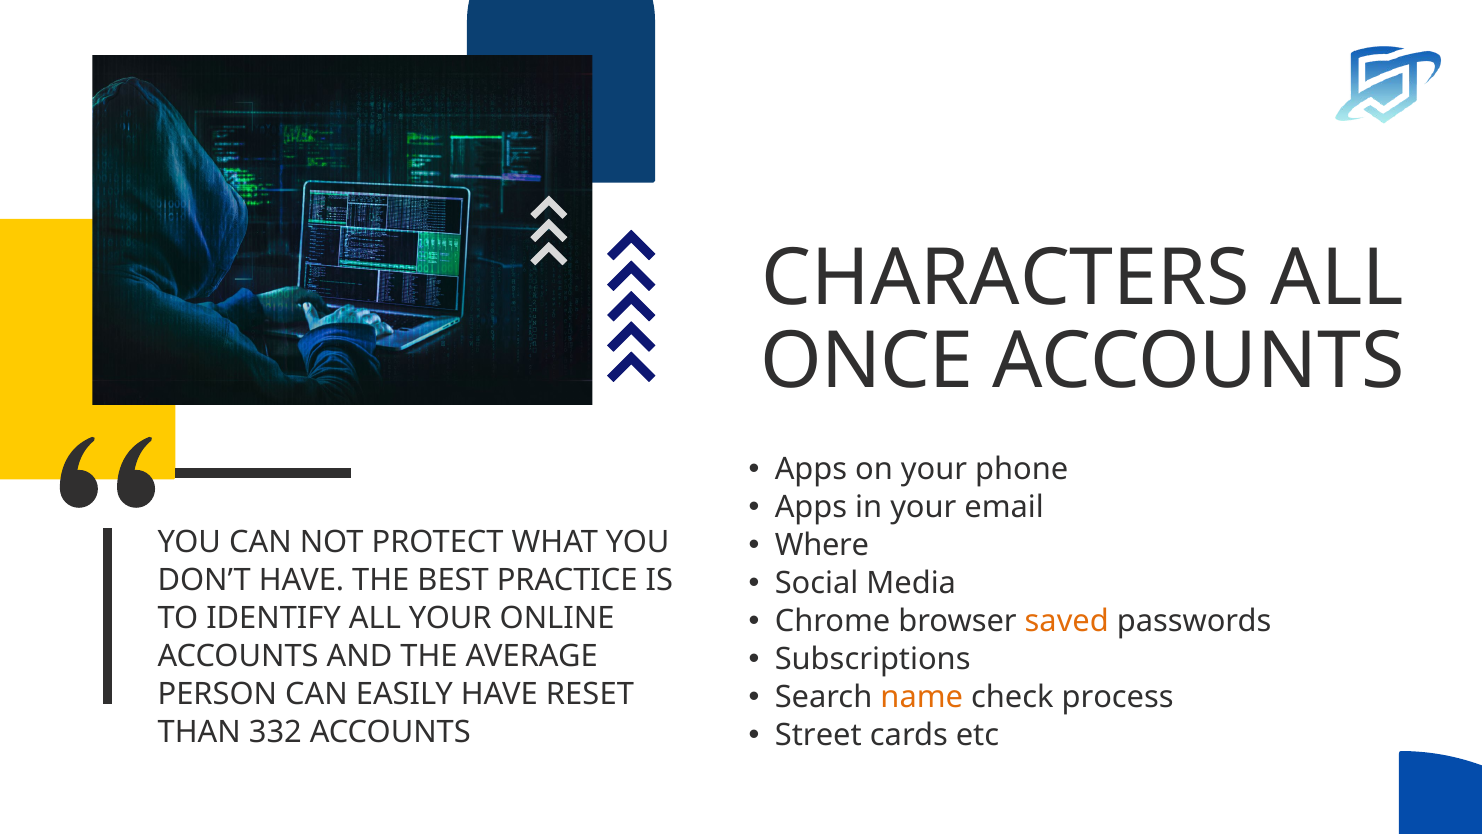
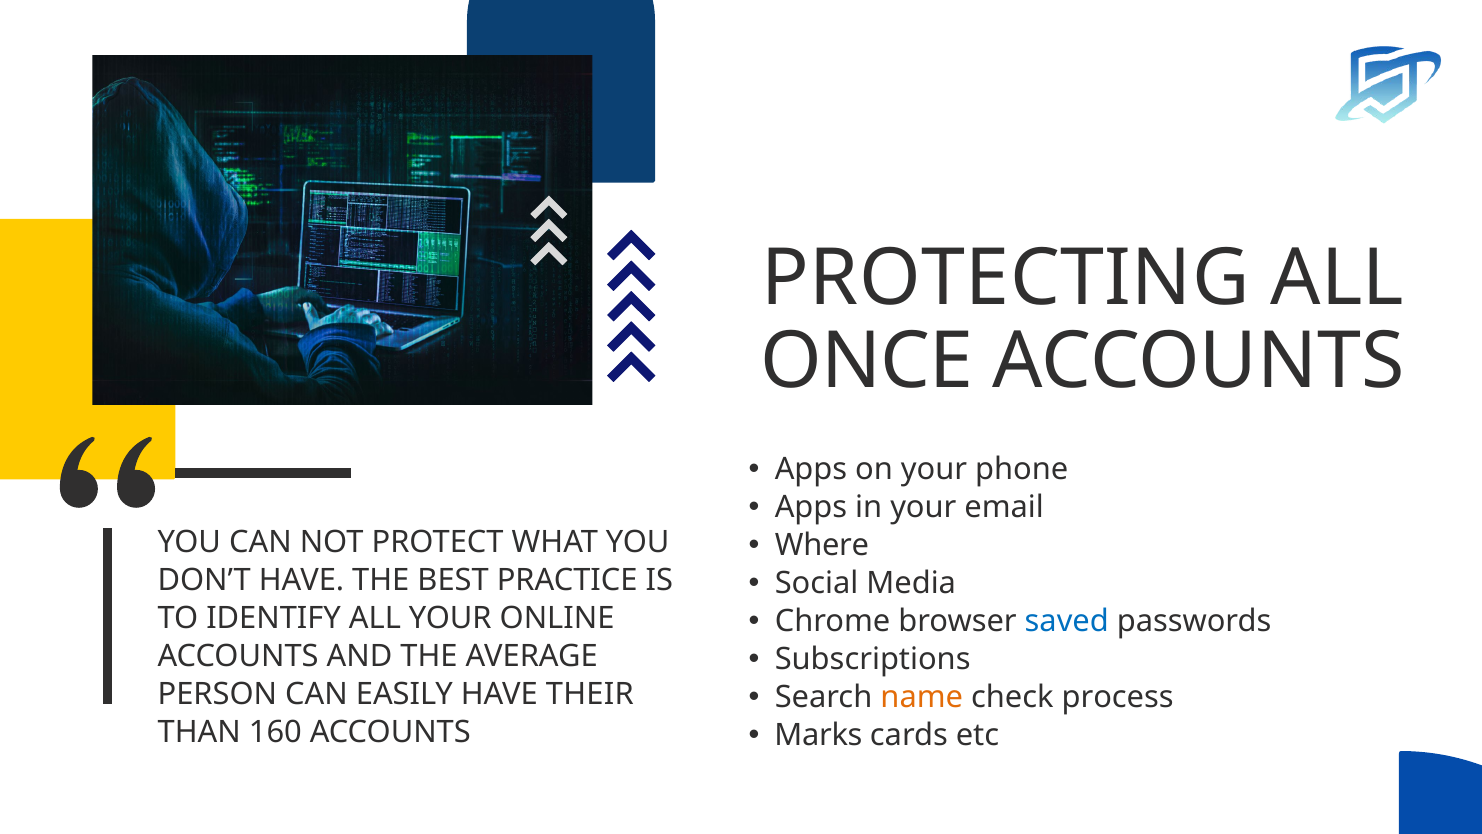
CHARACTERS: CHARACTERS -> PROTECTING (1006, 279)
saved colour: orange -> blue (1067, 621)
RESET: RESET -> THEIR (590, 694)
Street: Street -> Marks (818, 735)
332: 332 -> 160 (275, 732)
